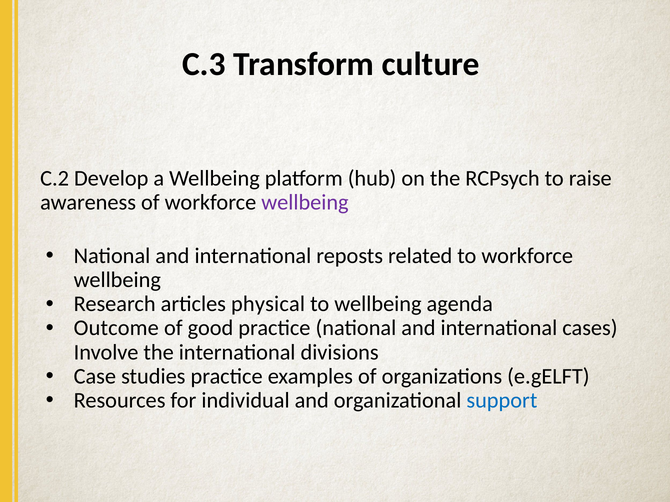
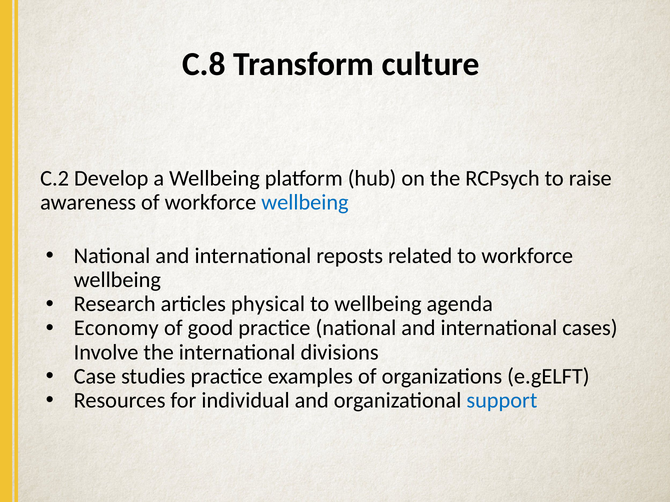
C.3: C.3 -> C.8 (204, 64)
wellbeing colour: purple -> blue (305, 203)
Outcome: Outcome -> Economy (116, 328)
